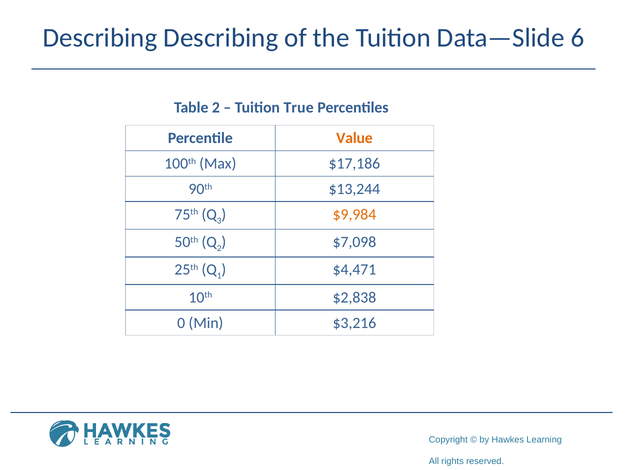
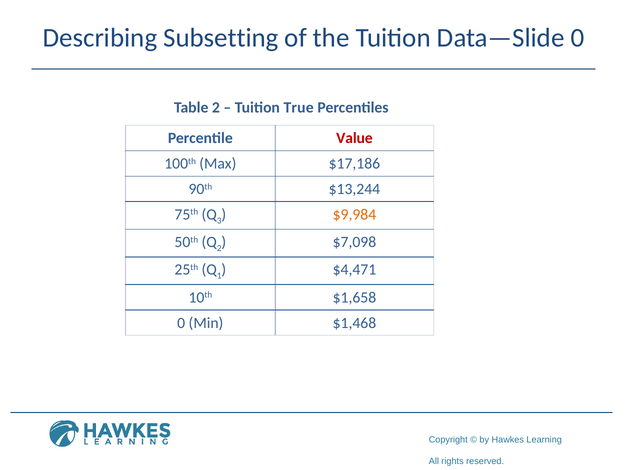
Describing Describing: Describing -> Subsetting (221, 38)
Data—Slide 6: 6 -> 0 (577, 38)
Value colour: orange -> red (354, 138)
$2,838: $2,838 -> $1,658 (354, 298)
$3,216: $3,216 -> $1,468 (354, 323)
